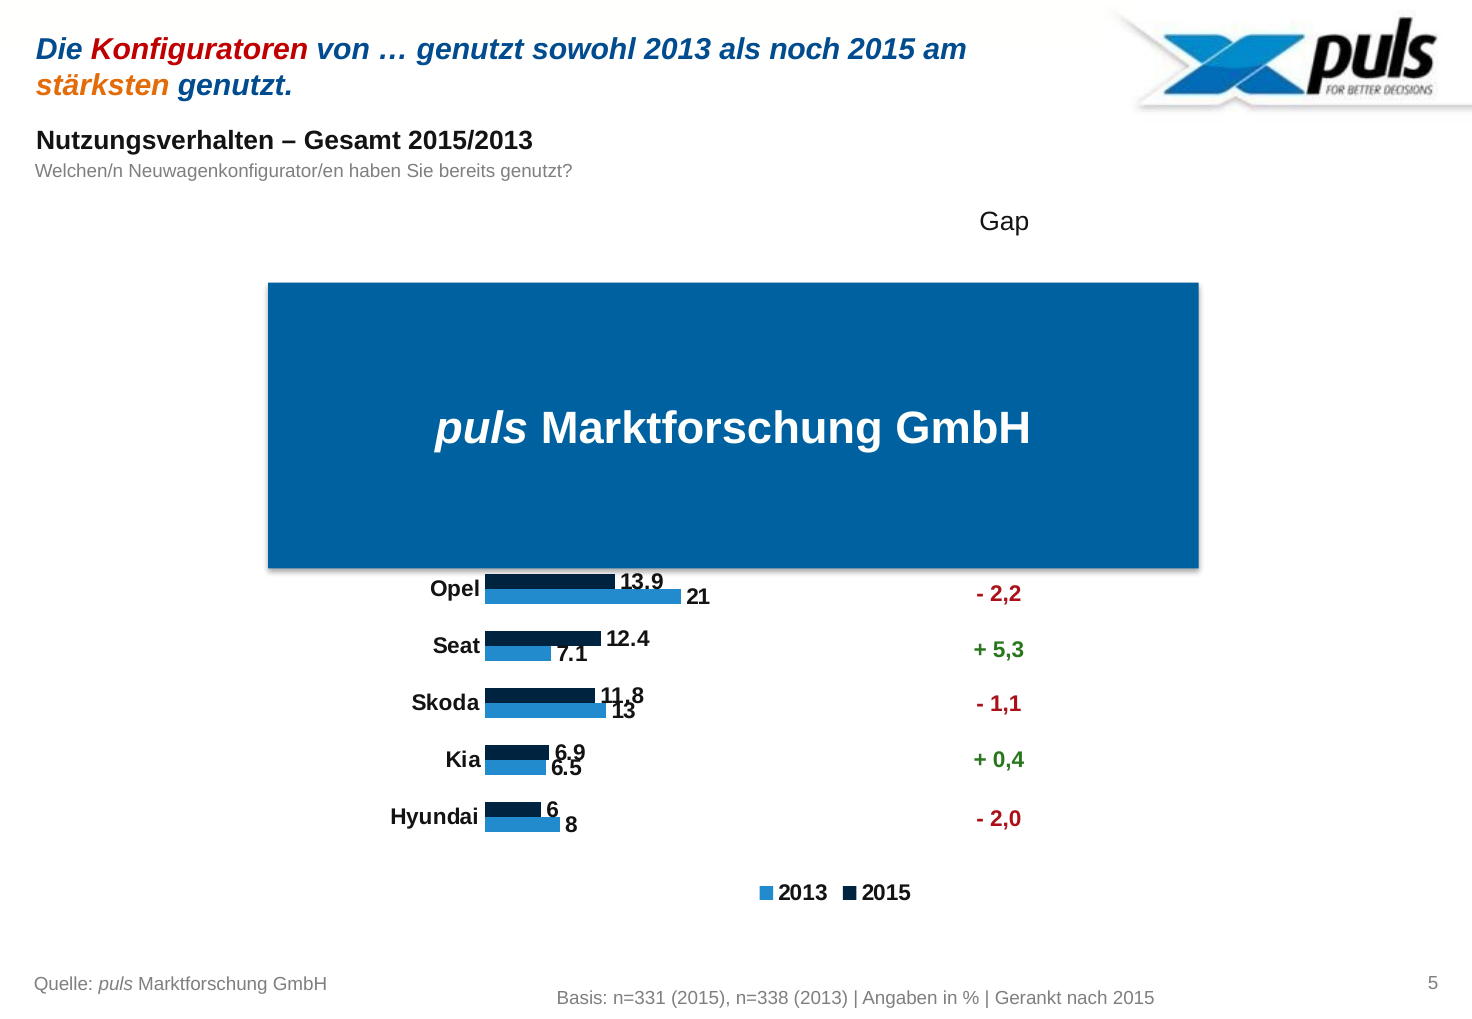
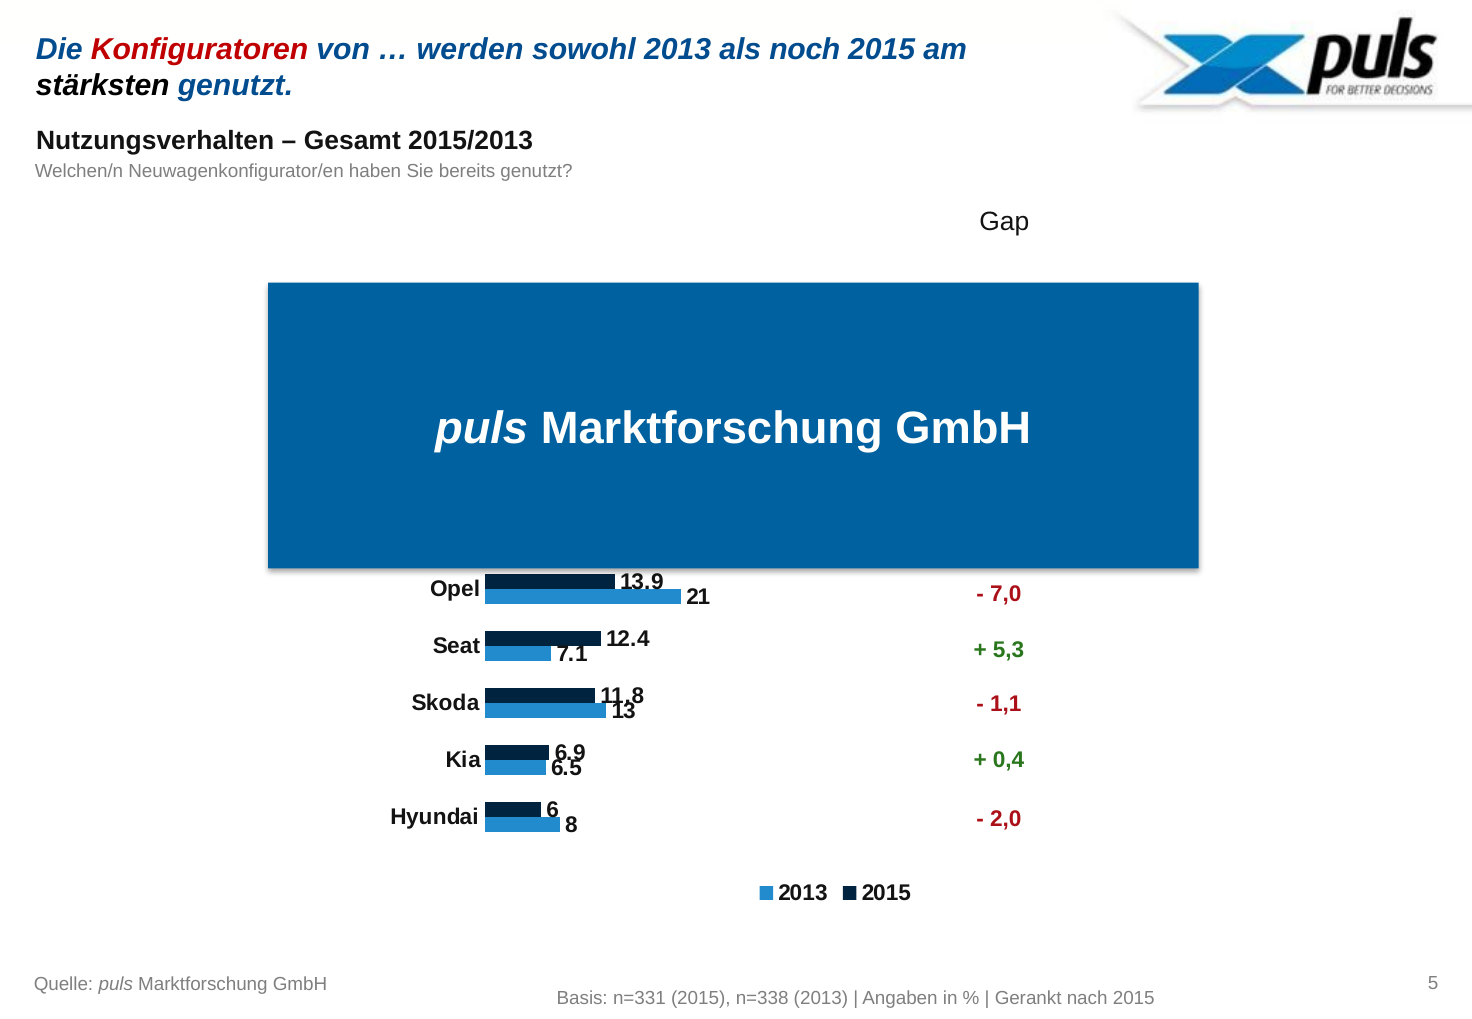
genutzt: genutzt -> werden (470, 49)
stärksten colour: orange -> black (103, 86)
2,2: 2,2 -> 7,0 (1006, 594)
